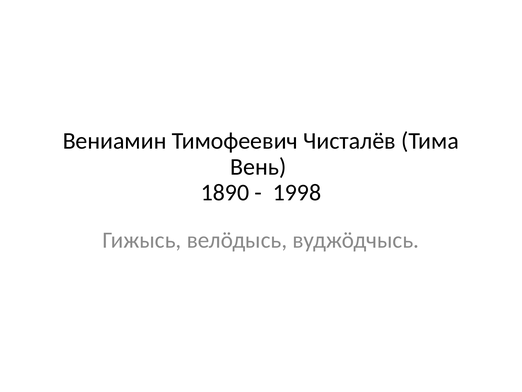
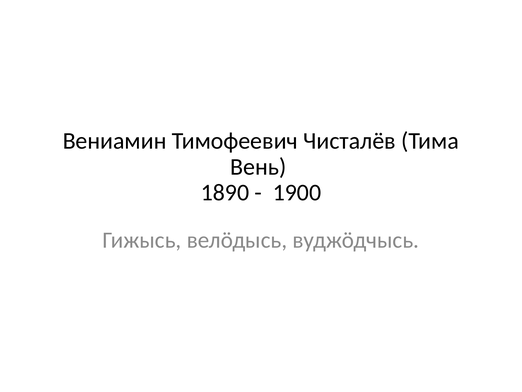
1998: 1998 -> 1900 (297, 193)
